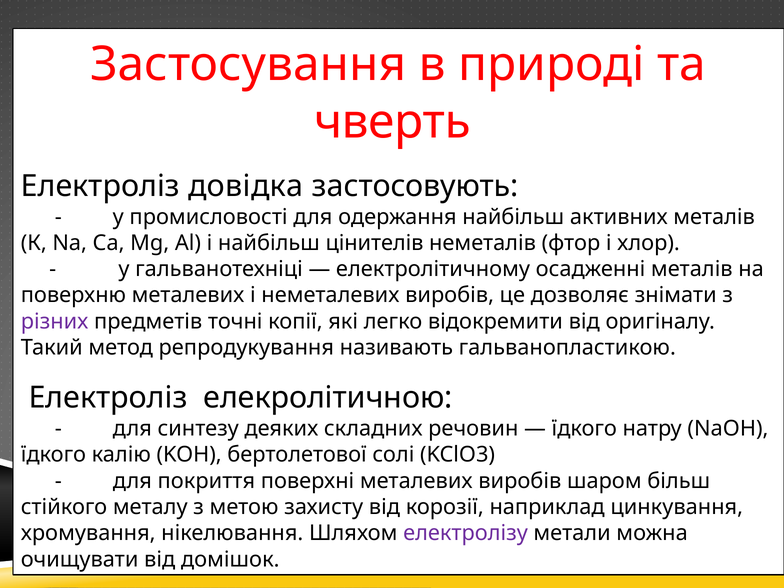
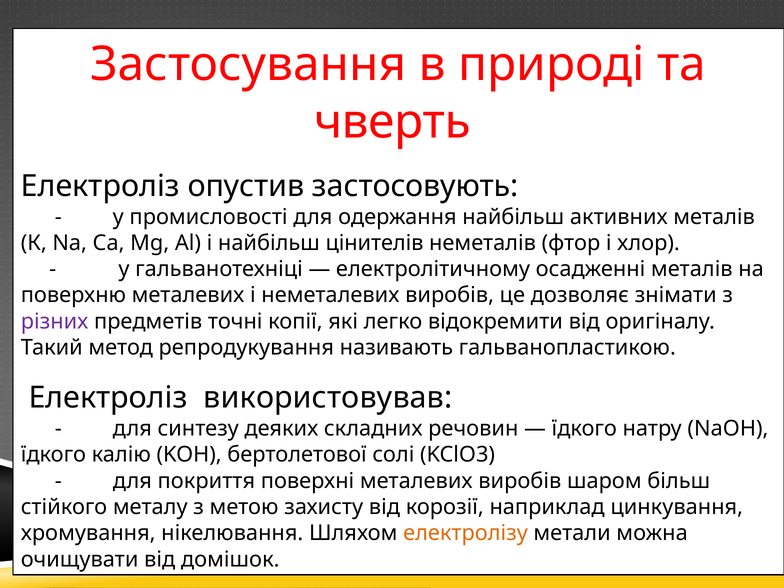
довідка: довідка -> опустив (246, 186)
елекролітичною: елекролітичною -> використовував (328, 398)
електролізу colour: purple -> orange (466, 533)
